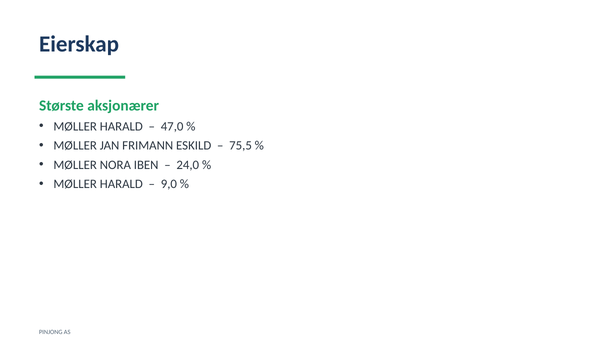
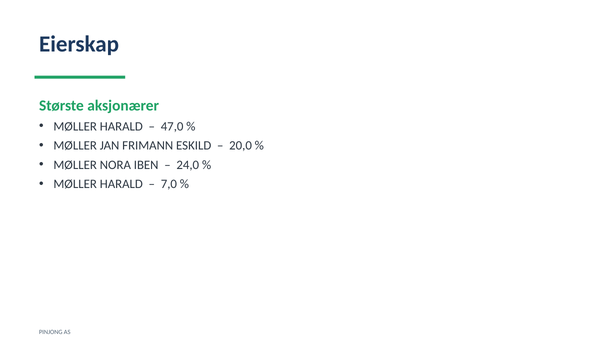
75,5: 75,5 -> 20,0 (241, 145)
9,0: 9,0 -> 7,0 (169, 184)
